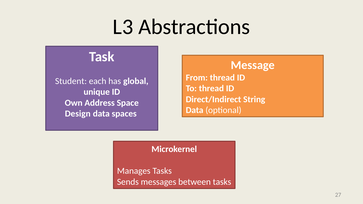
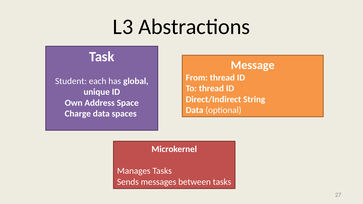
Design: Design -> Charge (78, 114)
